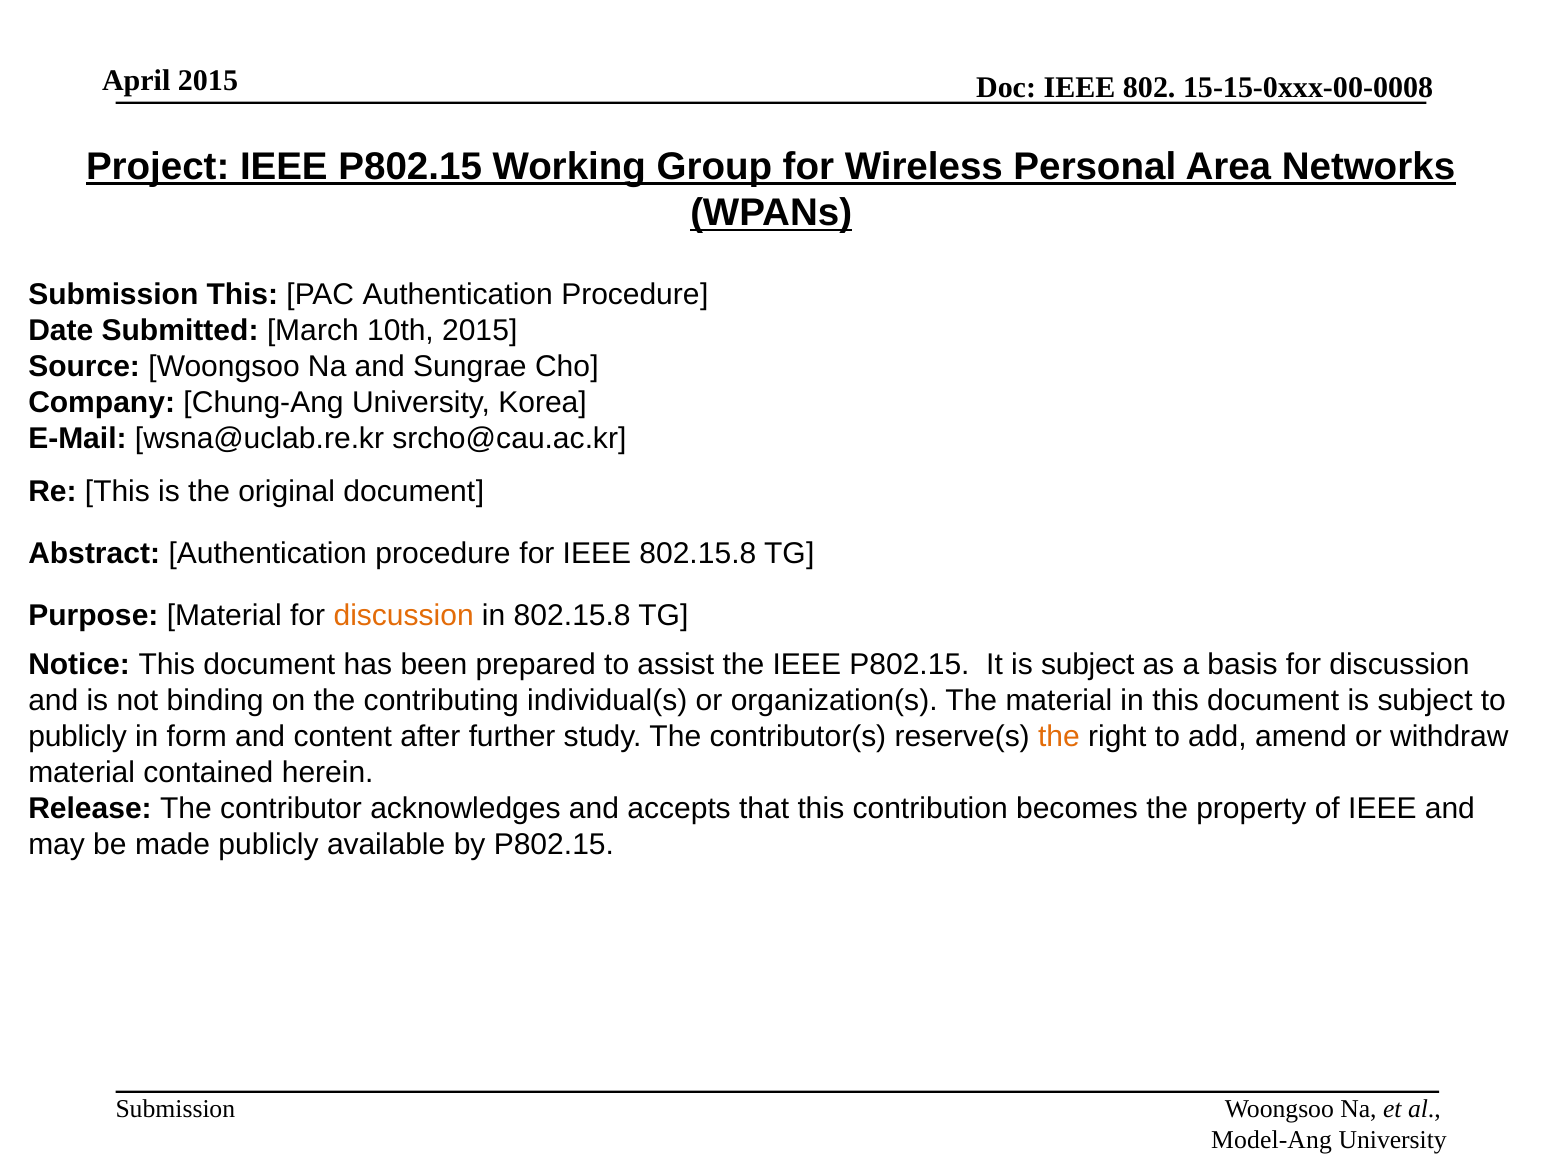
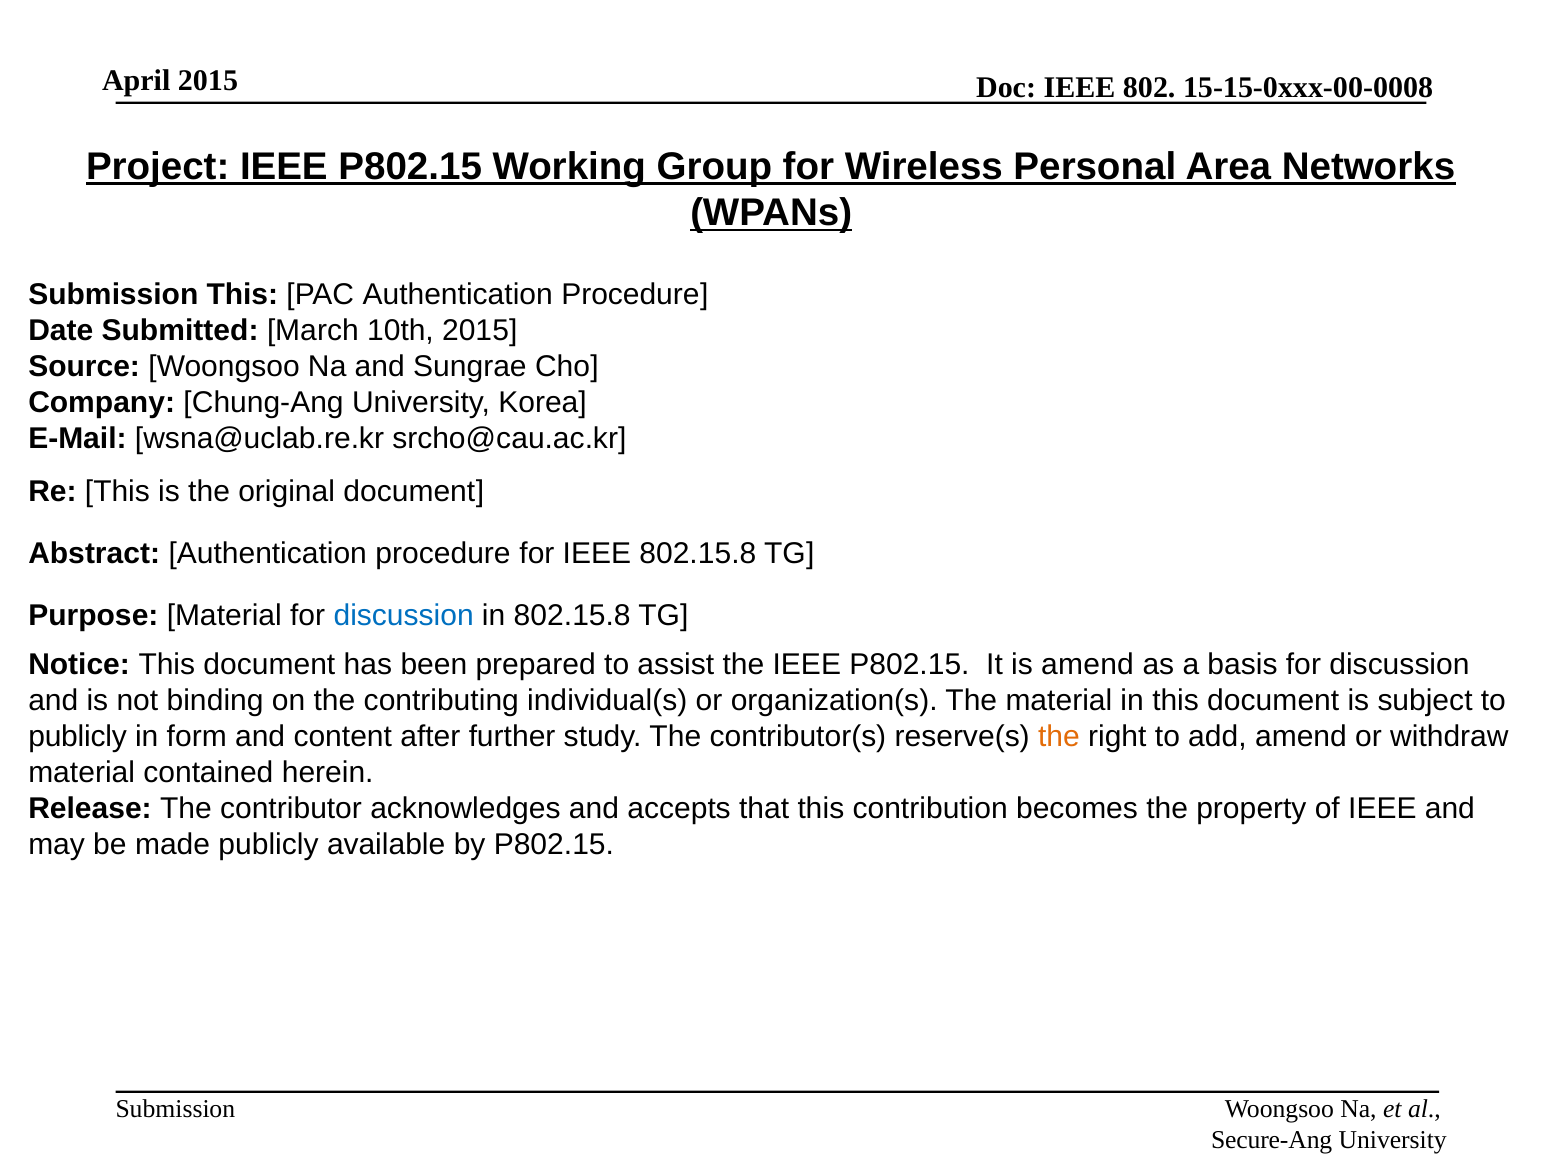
discussion colour: orange -> blue (404, 616)
It is subject: subject -> amend (1088, 665)
Model-Ang: Model-Ang -> Secure-Ang (1272, 1140)
